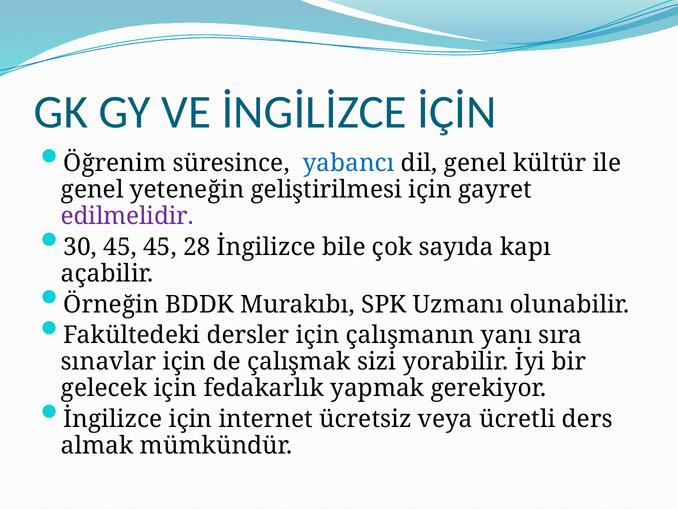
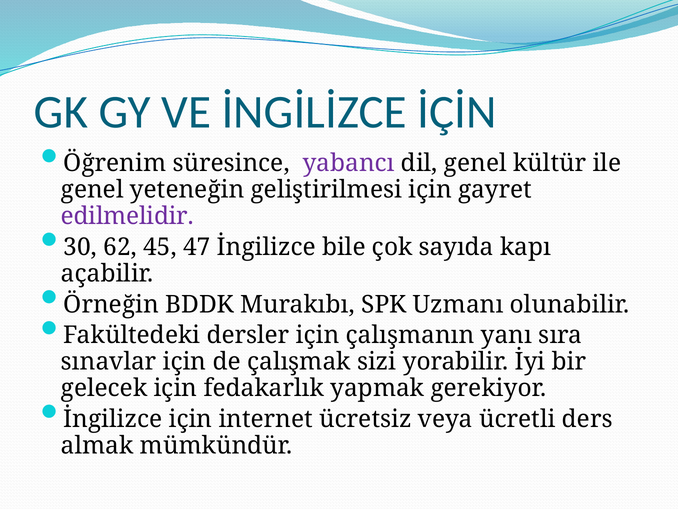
yabancı colour: blue -> purple (349, 163)
30 45: 45 -> 62 (120, 247)
28: 28 -> 47 (197, 247)
